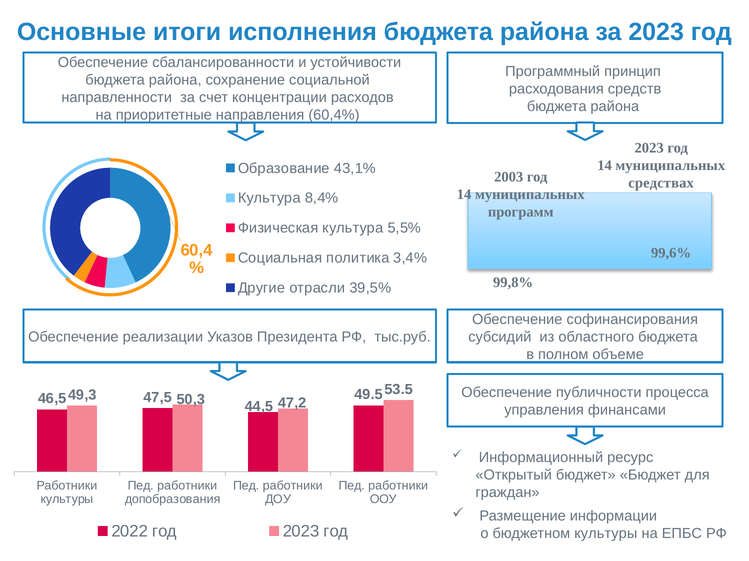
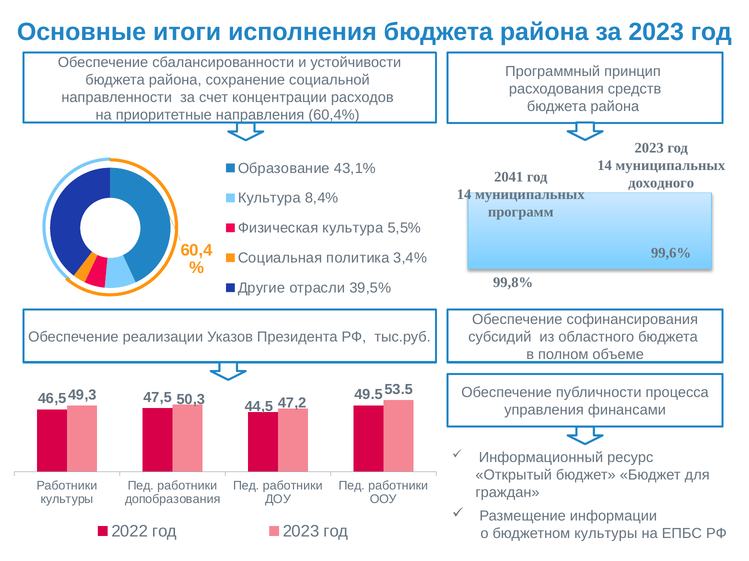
2003: 2003 -> 2041 (509, 177)
средствах: средствах -> доходного (661, 183)
